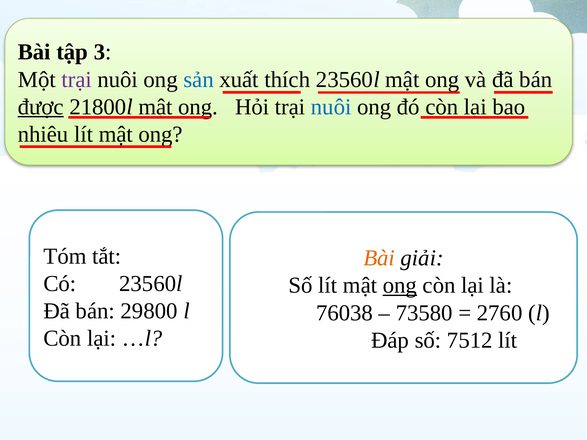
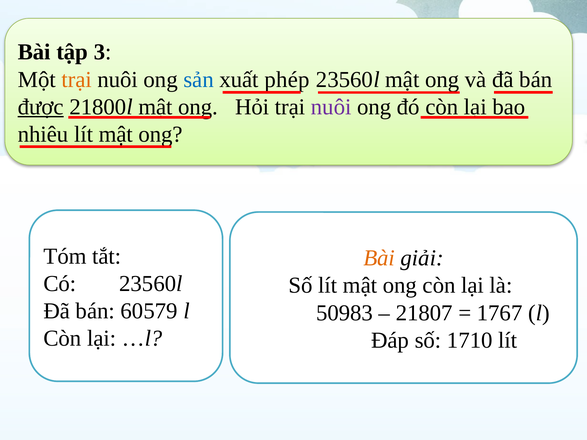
trại colour: purple -> orange (77, 80)
thích: thích -> phép (287, 80)
nuôi colour: blue -> purple (331, 107)
ong underline: present -> none (400, 286)
29800: 29800 -> 60579 (149, 311)
76038: 76038 -> 50983 (345, 313)
73580: 73580 -> 21807 (424, 313)
2760: 2760 -> 1767 (500, 313)
7512: 7512 -> 1710 (470, 340)
